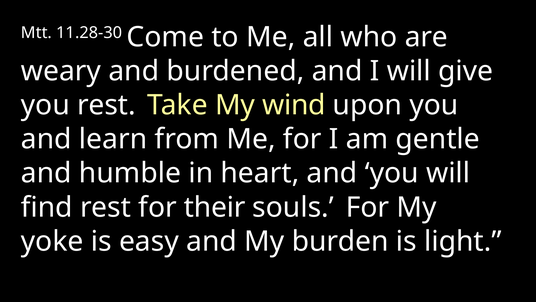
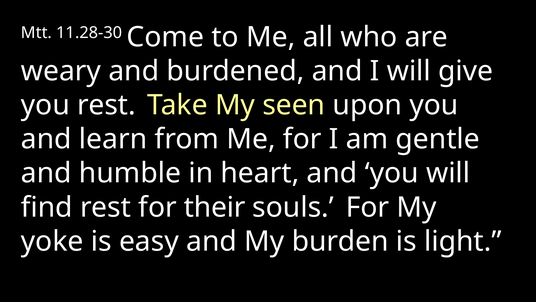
wind: wind -> seen (294, 105)
